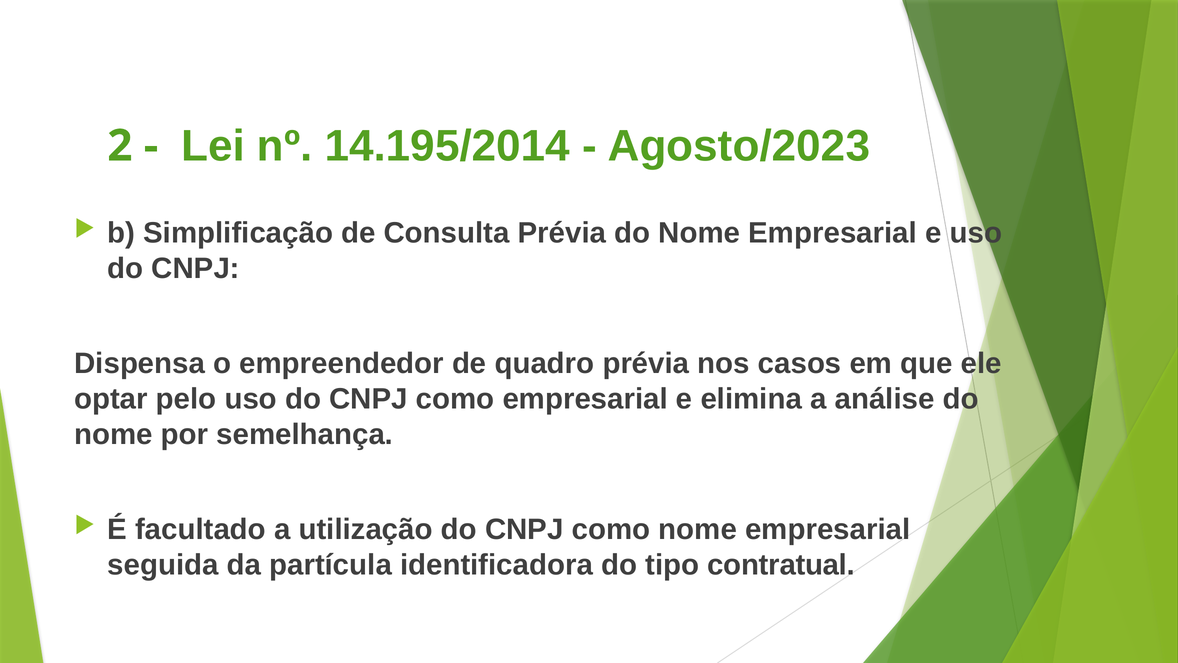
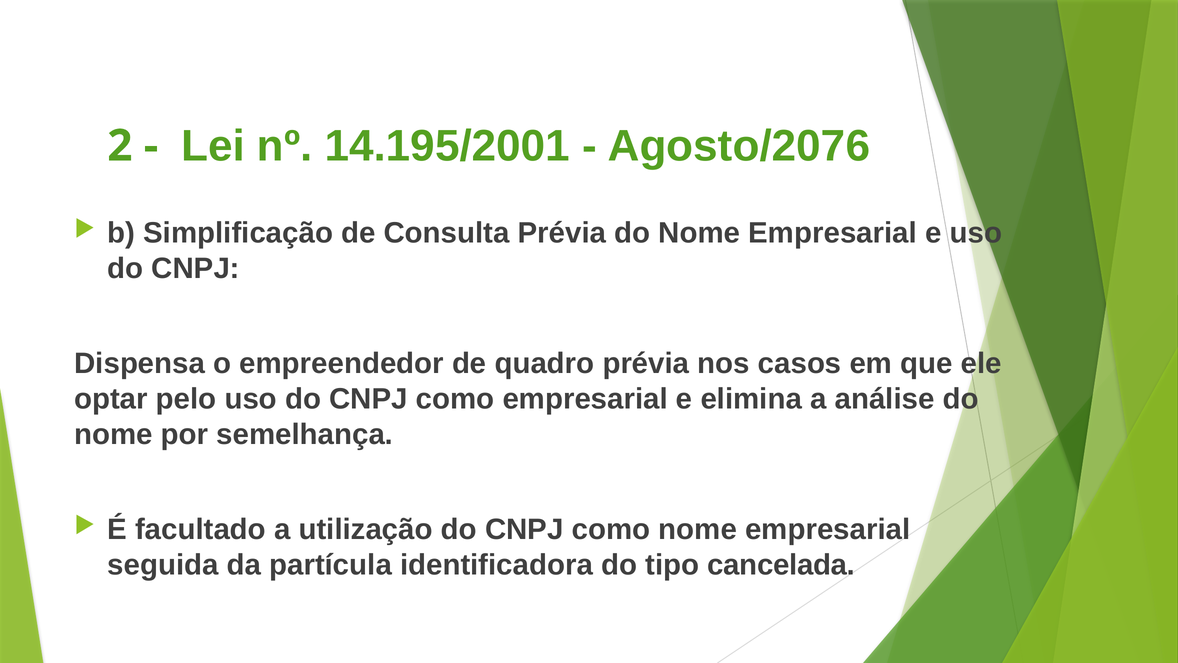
14.195/2014: 14.195/2014 -> 14.195/2001 (447, 146)
Agosto/2023: Agosto/2023 -> Agosto/2076 (739, 146)
contratual: contratual -> cancelada (781, 565)
